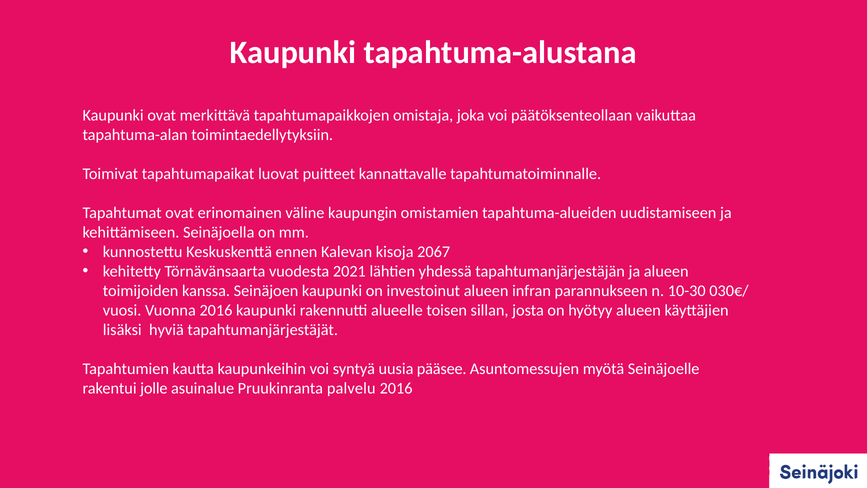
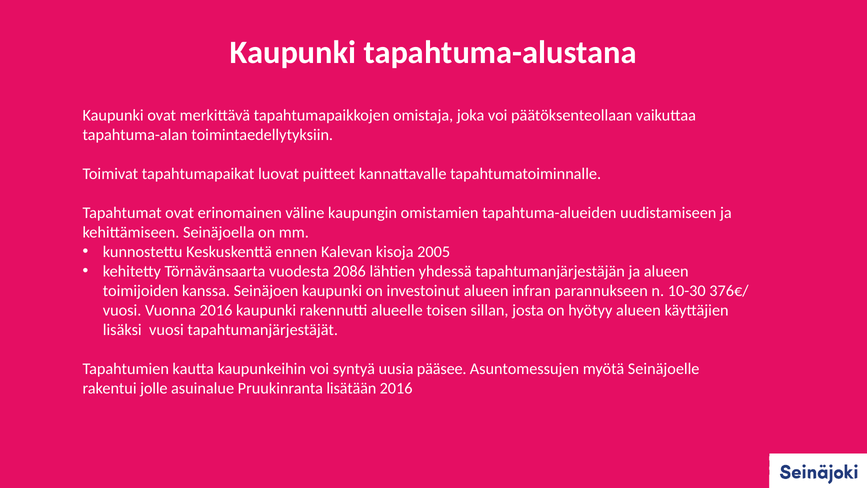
2067: 2067 -> 2005 (434, 252)
2021: 2021 -> 2086 (349, 271)
030€/: 030€/ -> 376€/ (729, 291)
lisäksi hyviä: hyviä -> vuosi (166, 330)
palvelu: palvelu -> lisätään (351, 388)
